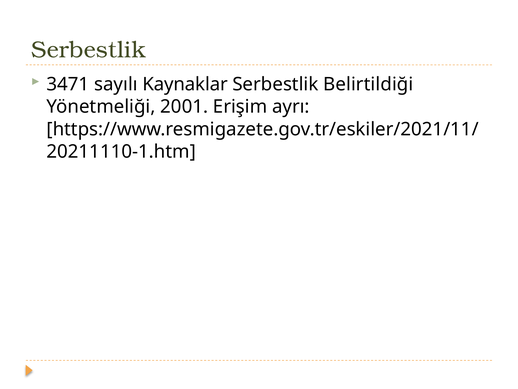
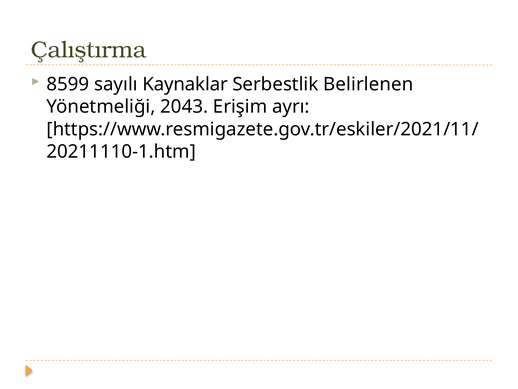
Serbestlik: Serbestlik -> Çalıştırma (89, 50)
3471: 3471 -> 8599 (68, 84)
Belirtildiği: Belirtildiği -> Belirlenen (368, 84)
2001: 2001 -> 2043 (184, 107)
